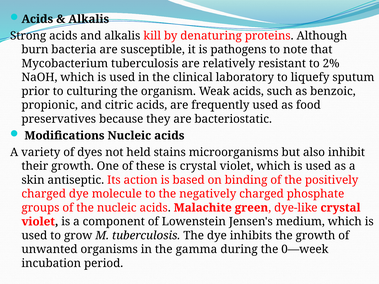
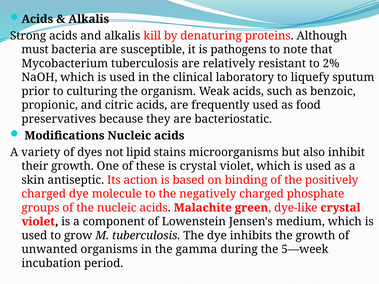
burn: burn -> must (35, 50)
held: held -> lipid (139, 152)
0—week: 0—week -> 5—week (305, 250)
